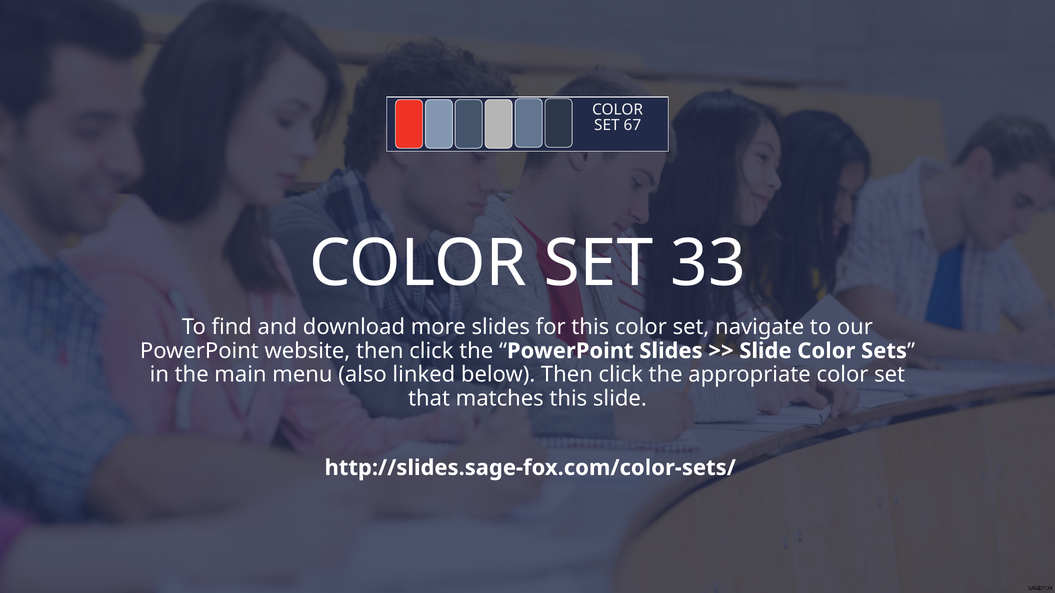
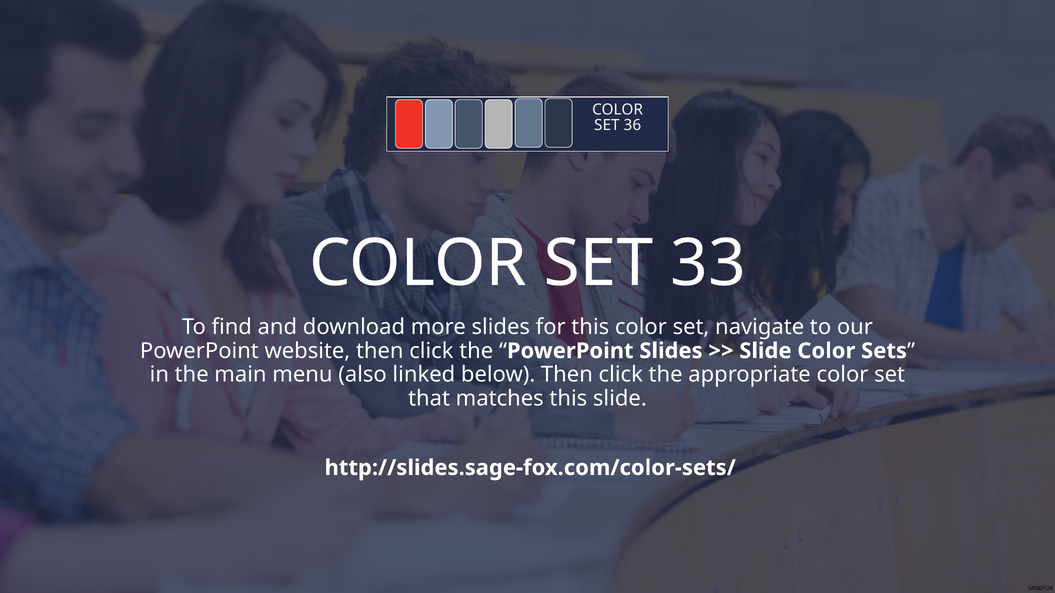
67: 67 -> 36 (632, 125)
